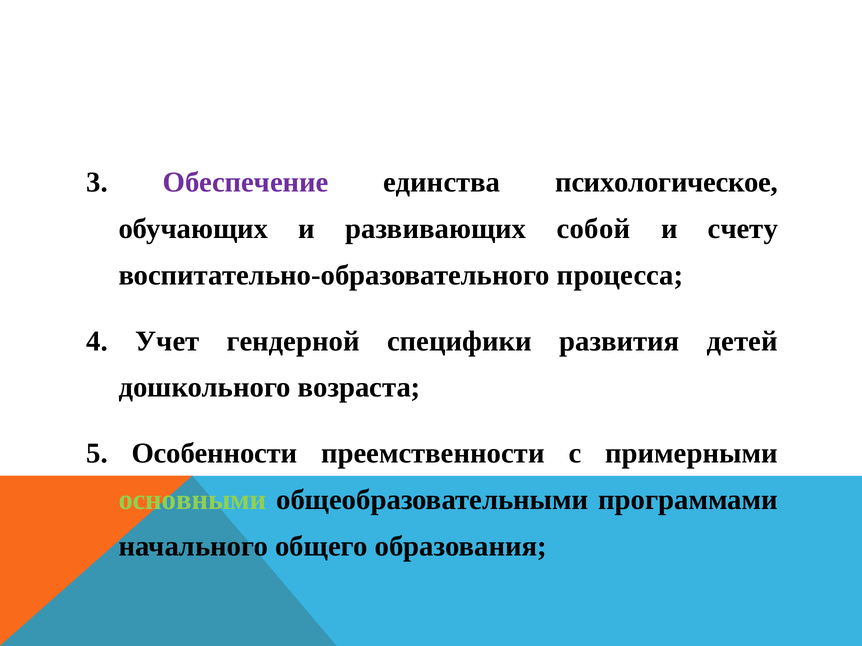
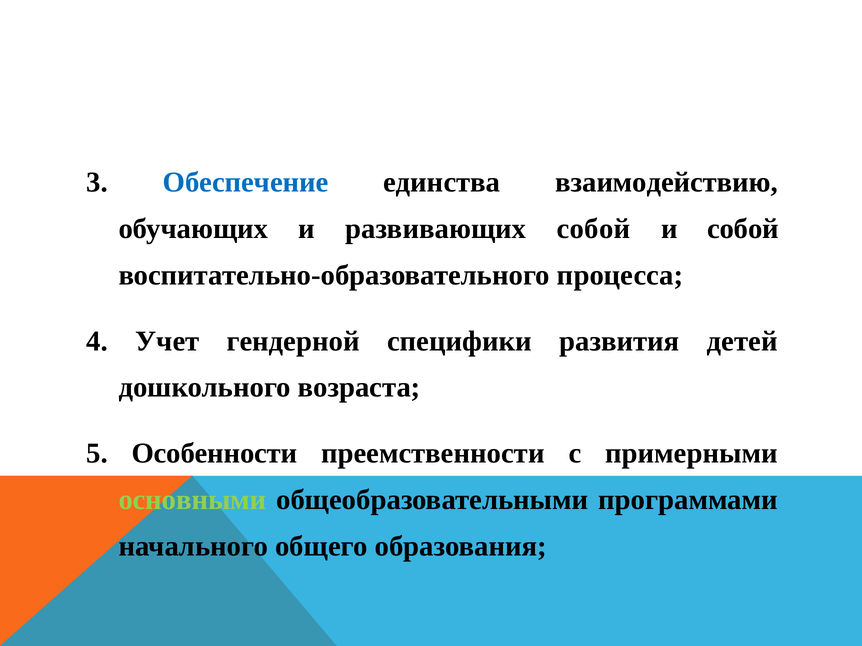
Обеспечение colour: purple -> blue (246, 182)
психологическое: психологическое -> взаимодействию (667, 182)
и счету: счету -> собой (743, 229)
